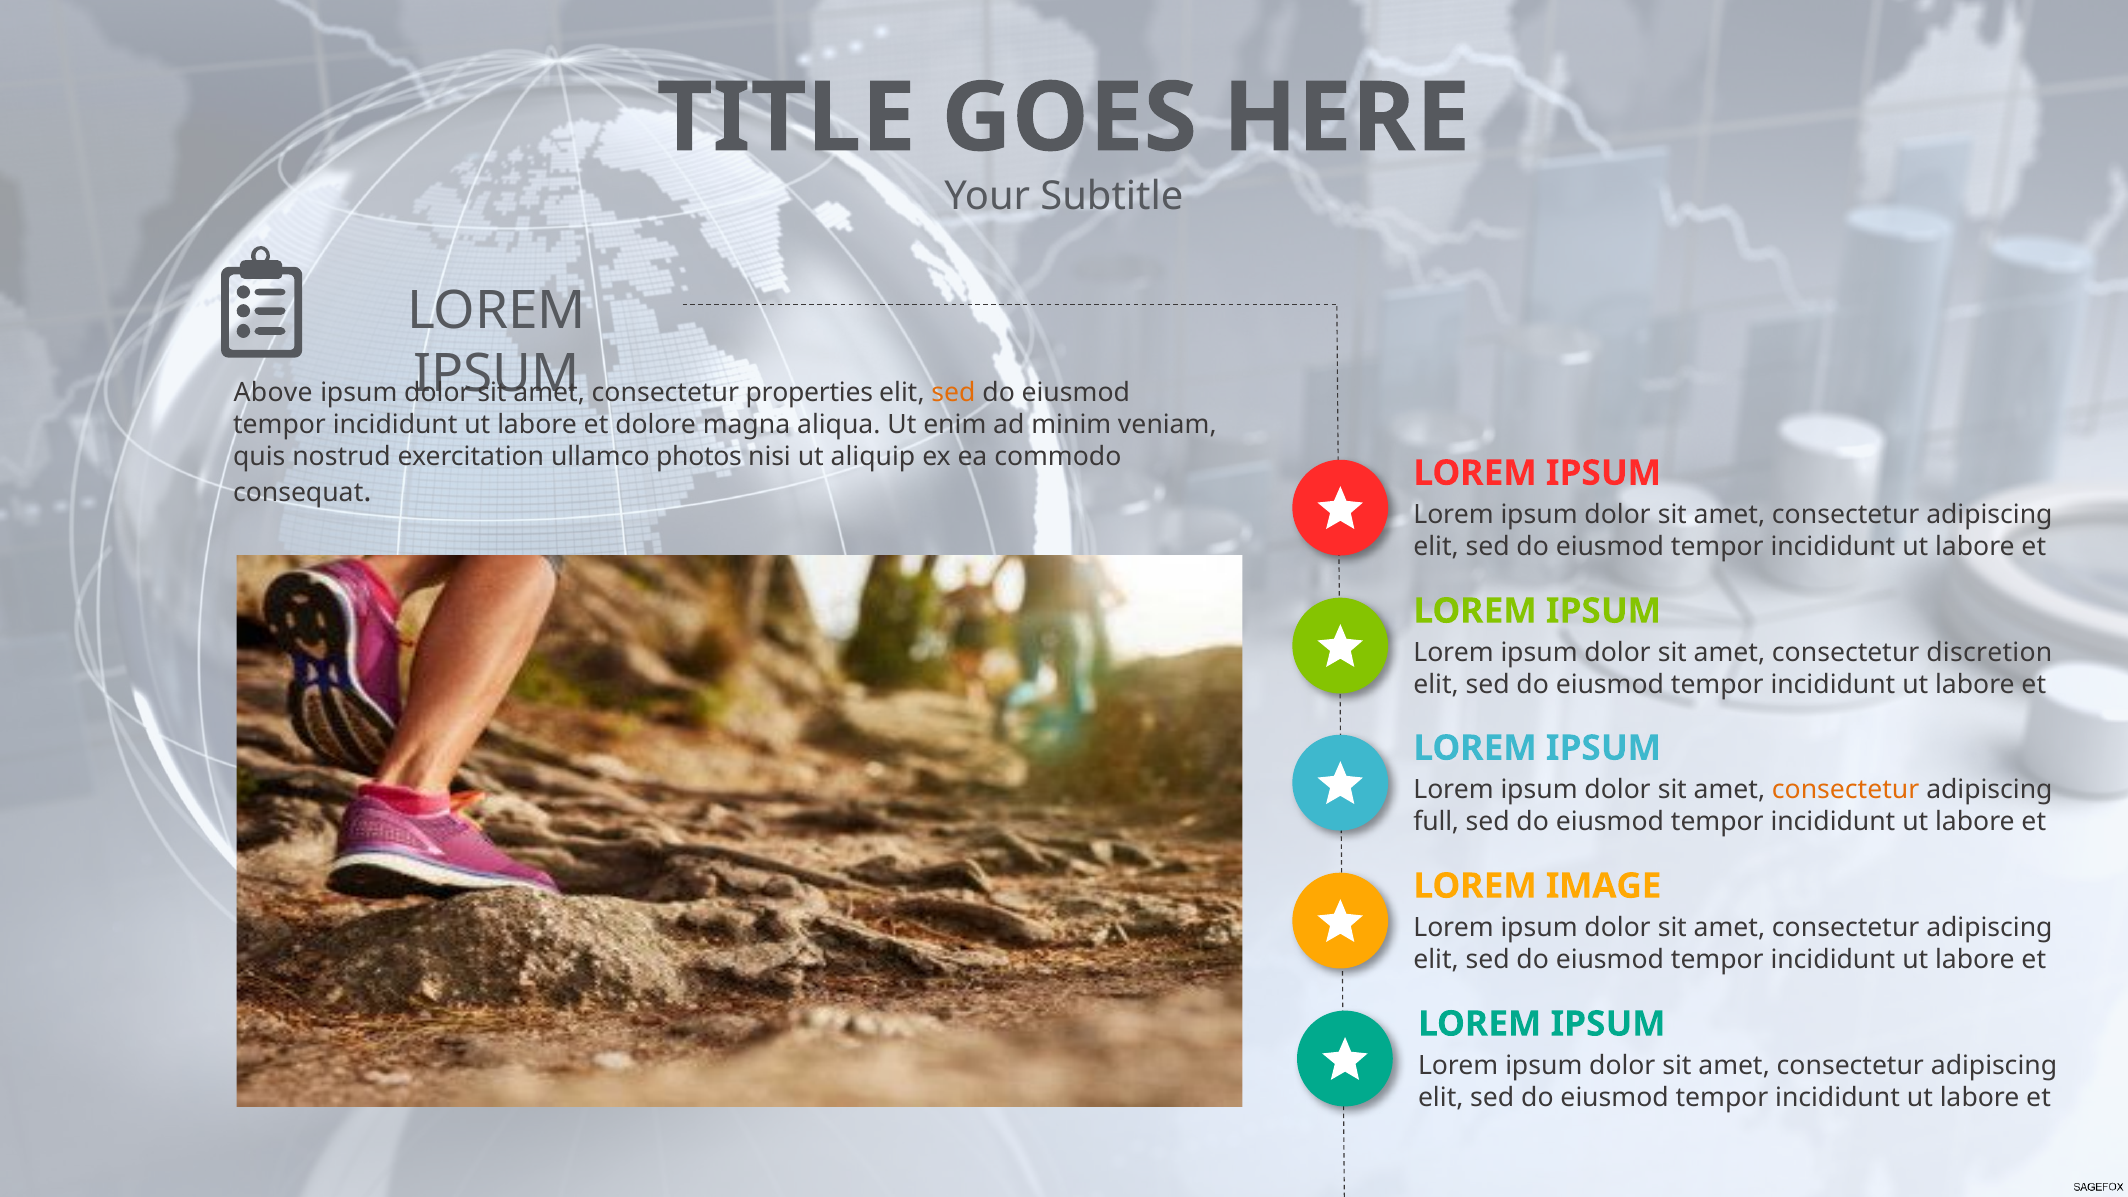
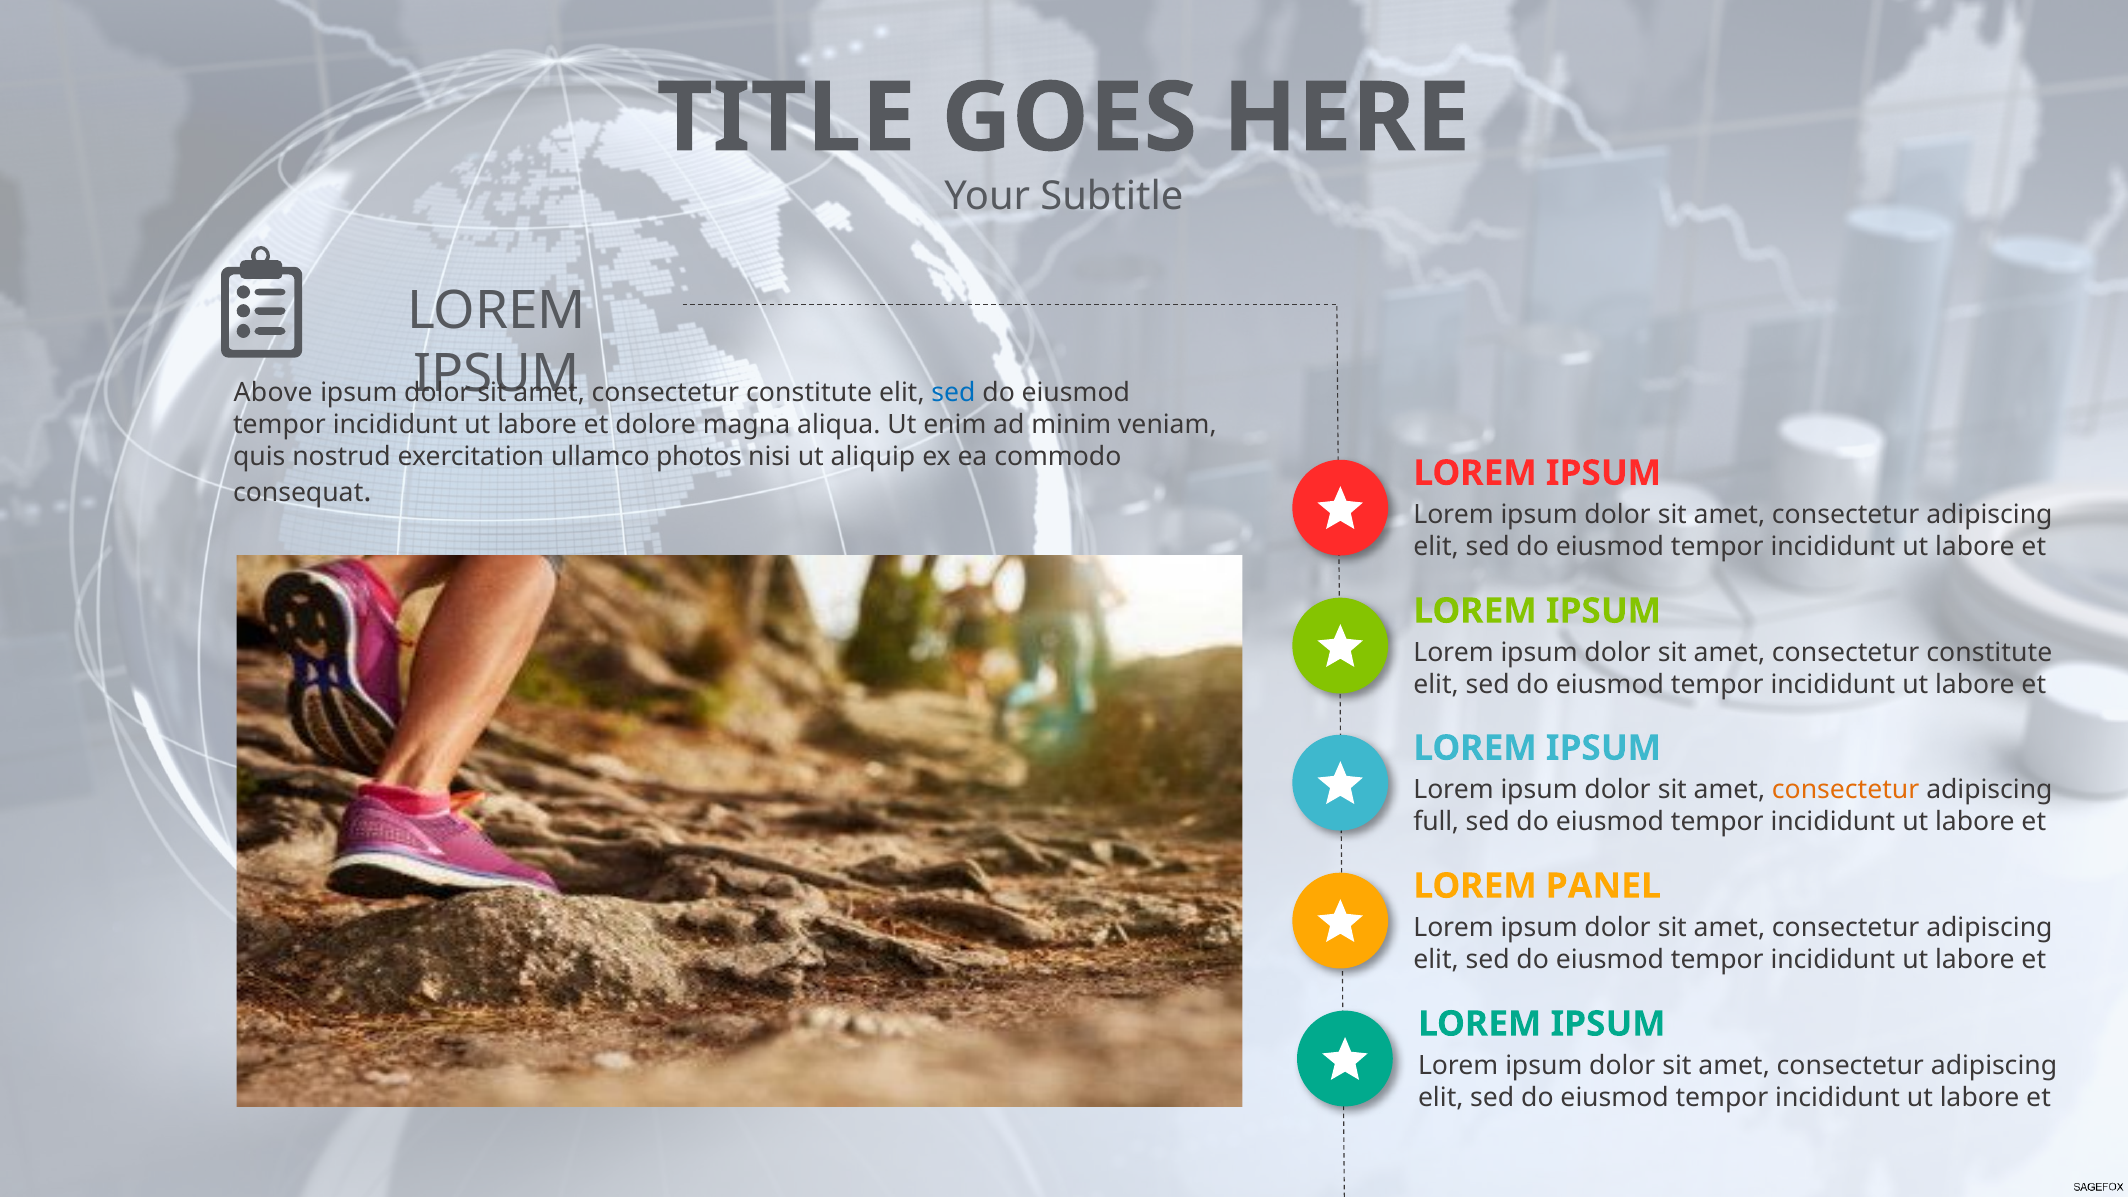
properties: properties -> constitute (809, 393)
sed colour: orange -> blue (953, 393)
discretion: discretion -> constitute (1989, 653)
IMAGE: IMAGE -> PANEL (1603, 886)
